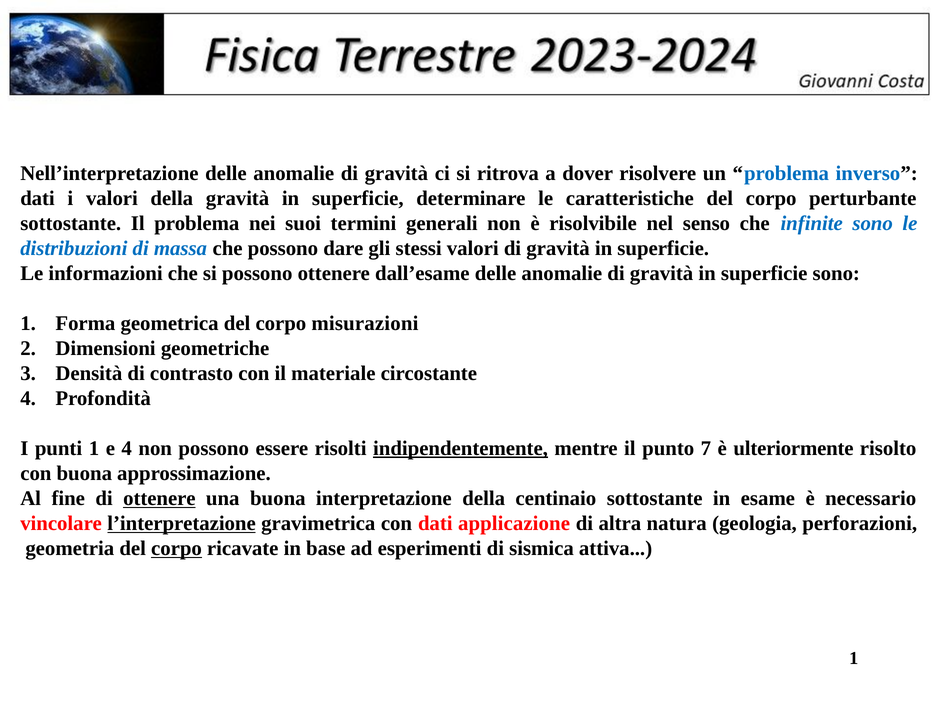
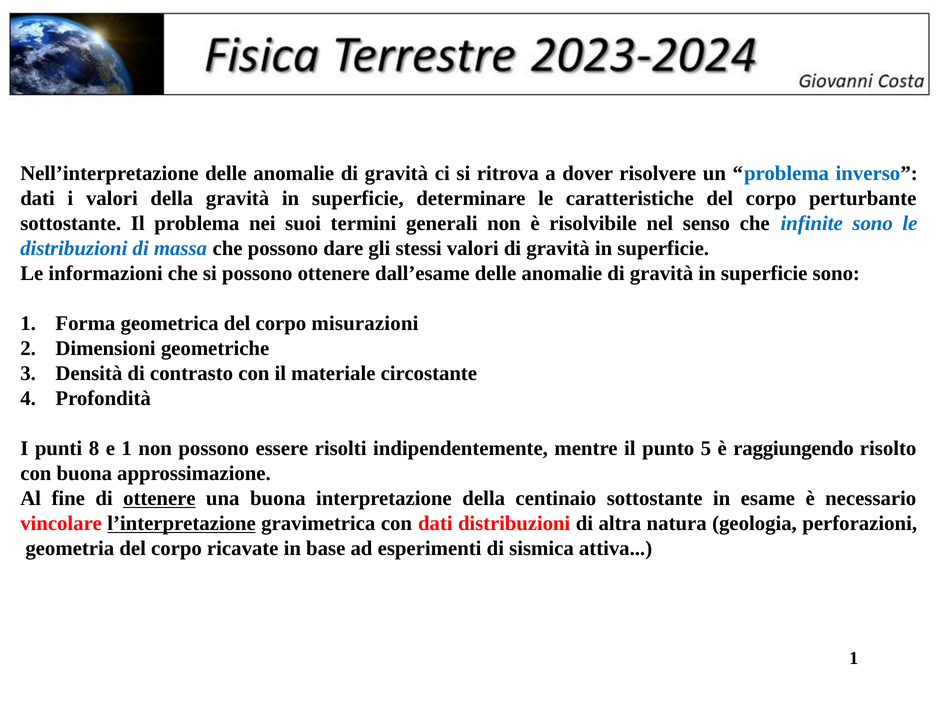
punti 1: 1 -> 8 (94, 448)
e 4: 4 -> 1 (127, 448)
indipendentemente underline: present -> none (461, 448)
7: 7 -> 5 (706, 448)
ulteriormente: ulteriormente -> raggiungendo (794, 448)
dati applicazione: applicazione -> distribuzioni (514, 523)
corpo underline: present -> none (176, 548)
